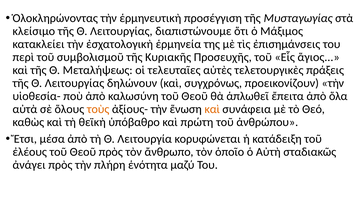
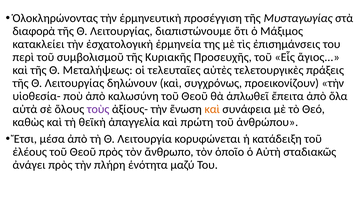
κλείσιμο: κλείσιμο -> διαφορὰ (34, 31)
τοὺς colour: orange -> purple (98, 109)
ὑπόβαθρο: ὑπόβαθρο -> ἀπαγγελία (134, 122)
